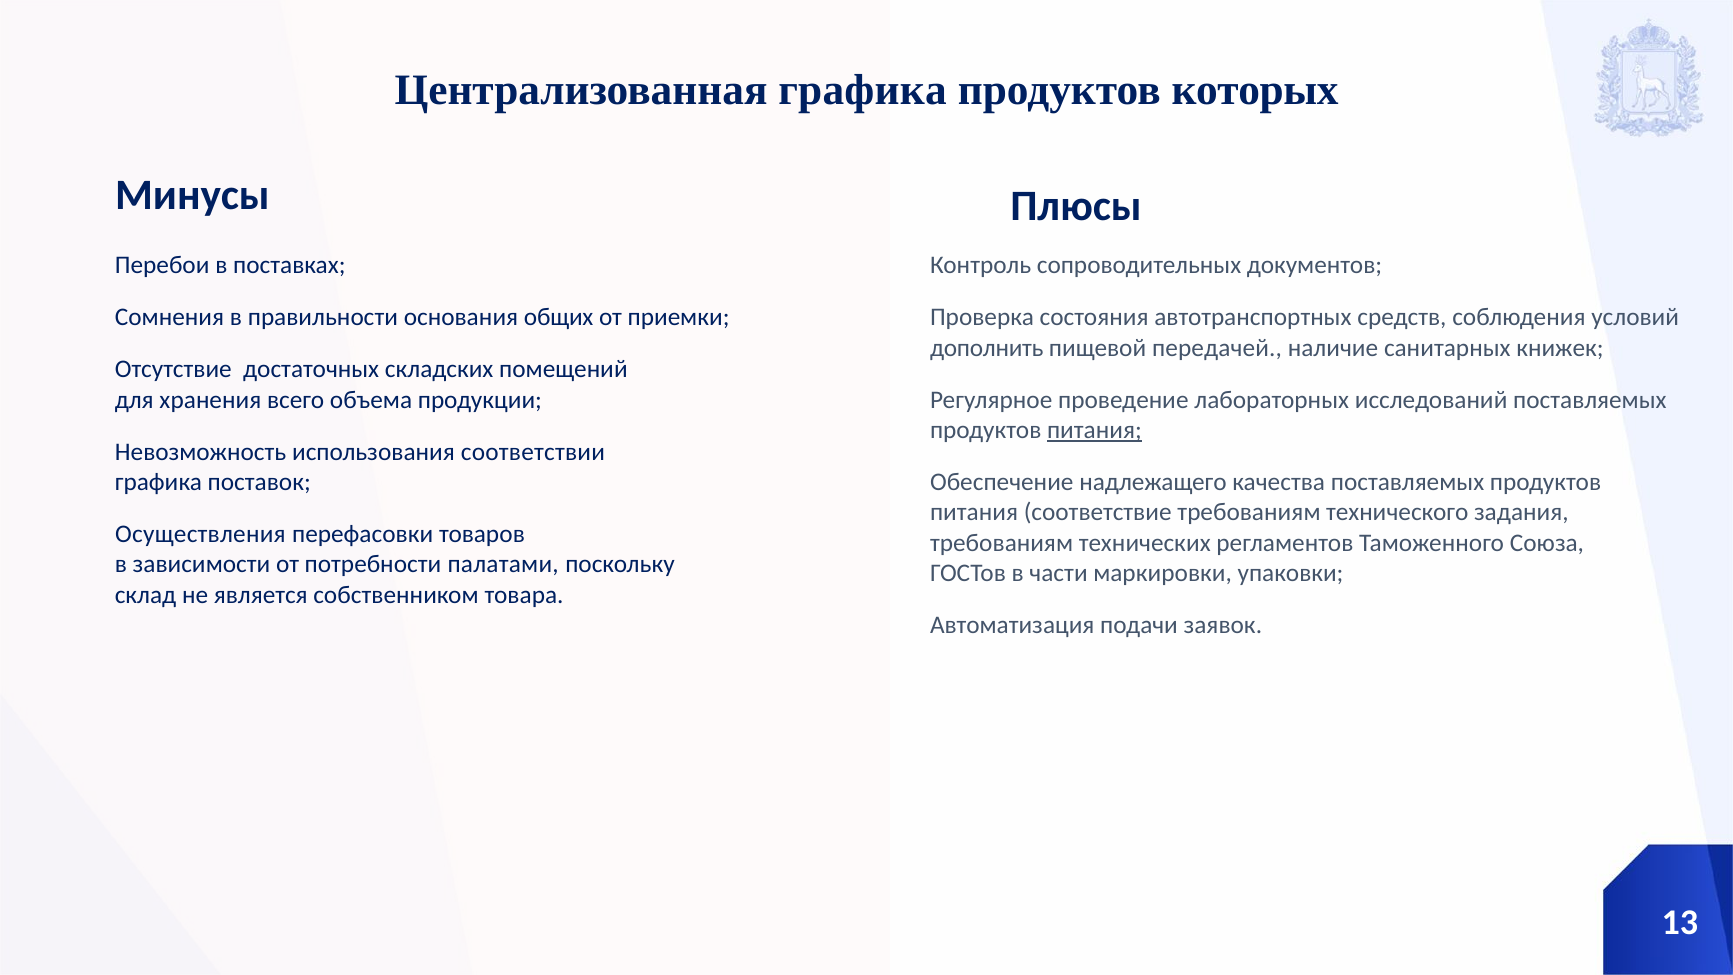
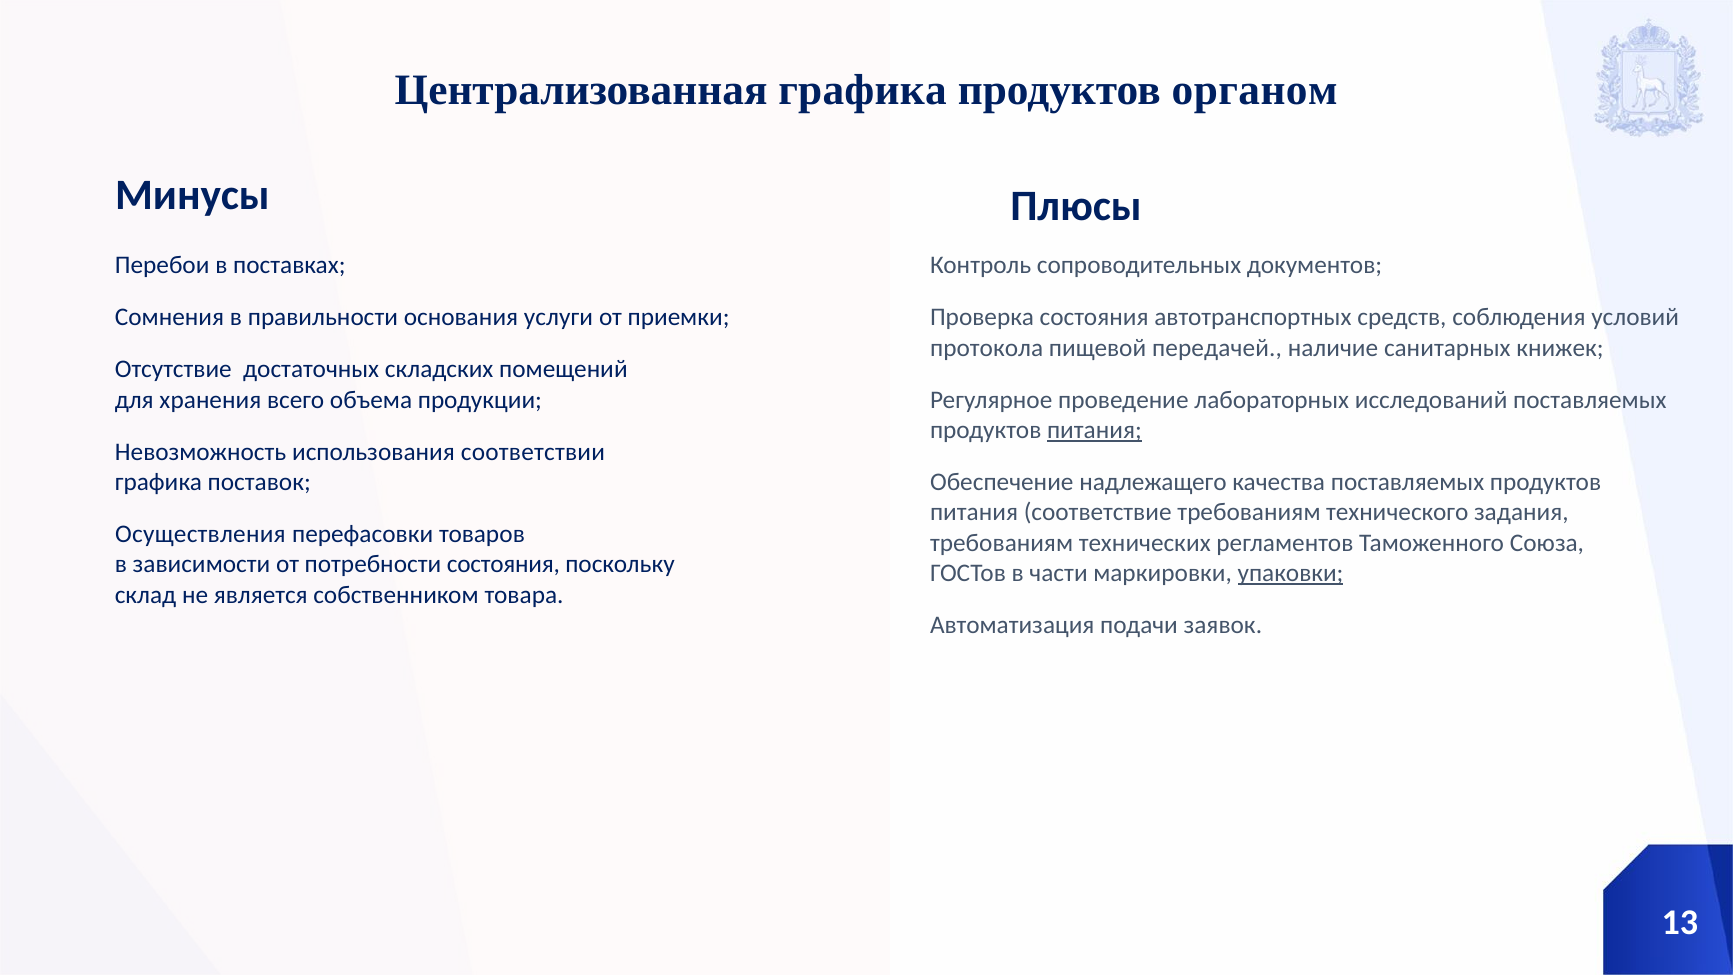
которых: которых -> органом (1255, 90)
общих: общих -> услуги (559, 317)
дополнить: дополнить -> протокола (987, 348)
потребности палатами: палатами -> состояния (503, 564)
упаковки underline: none -> present (1291, 573)
